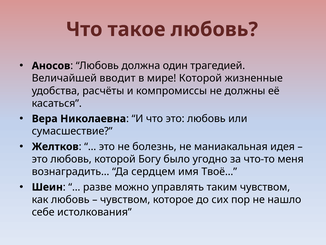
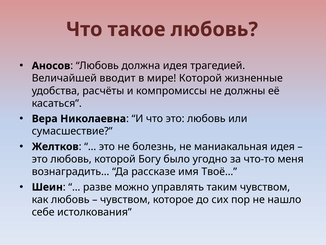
должна один: один -> идея (175, 66)
сердцем: сердцем -> рассказе (153, 171)
